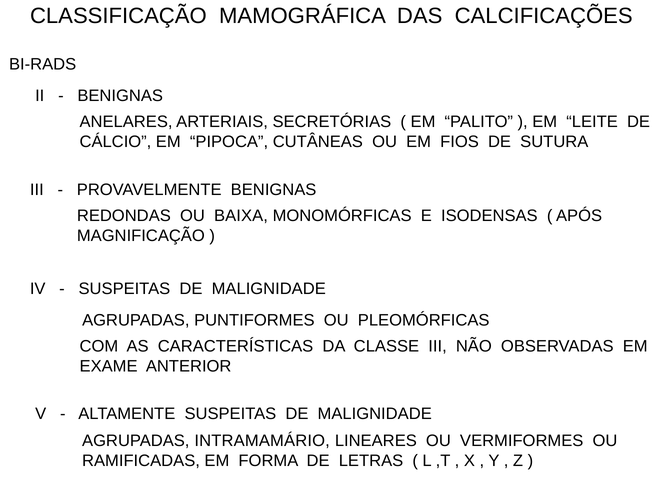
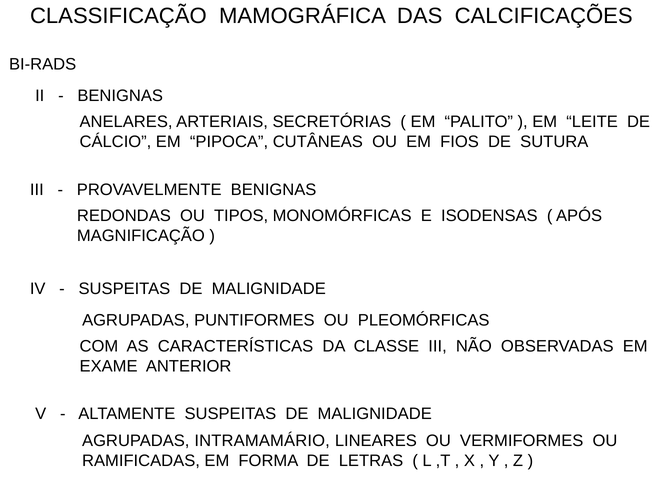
BAIXA: BAIXA -> TIPOS (241, 216)
